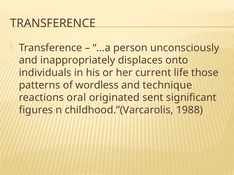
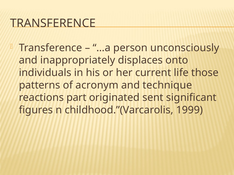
wordless: wordless -> acronym (97, 85)
oral: oral -> part (76, 98)
1988: 1988 -> 1999 (189, 110)
